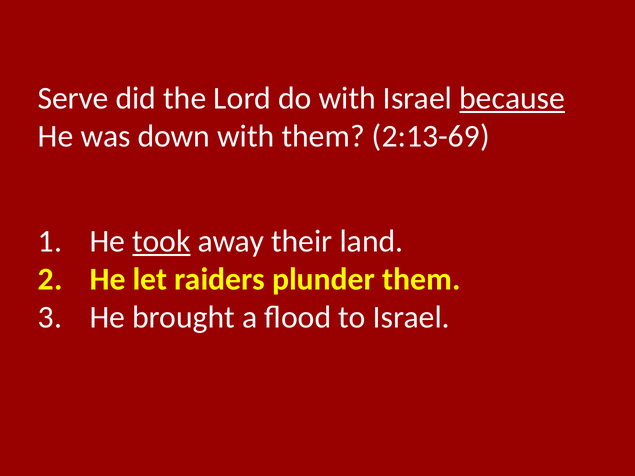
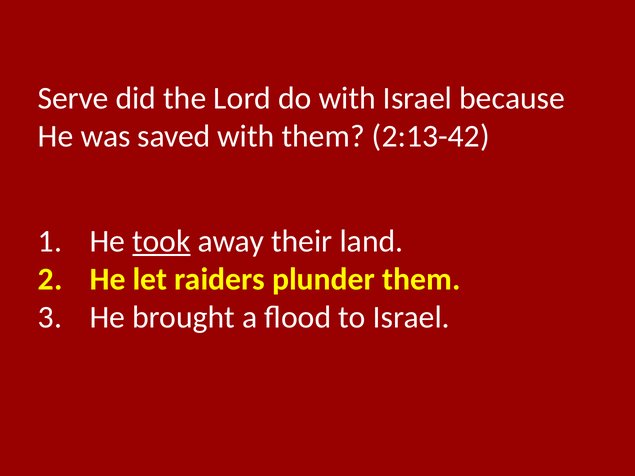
because underline: present -> none (512, 98)
down: down -> saved (174, 137)
2:13-69: 2:13-69 -> 2:13-42 (431, 137)
